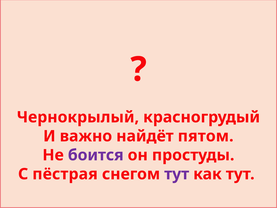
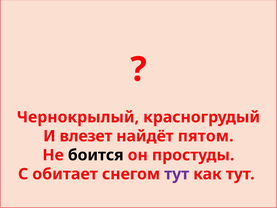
важно: важно -> влезет (86, 136)
боится colour: purple -> black (96, 155)
пёстрая: пёстрая -> обитает (65, 174)
